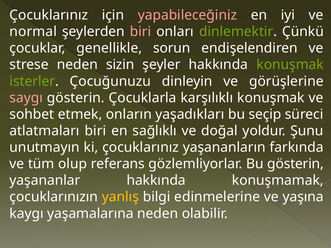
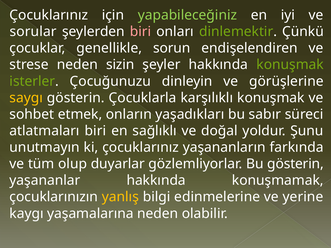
yapabileceğiniz colour: pink -> light green (187, 15)
normal: normal -> sorular (33, 32)
saygı colour: pink -> yellow (26, 98)
seçip: seçip -> sabır (265, 114)
referans: referans -> duyarlar (118, 164)
yaşına: yaşına -> yerine (303, 197)
